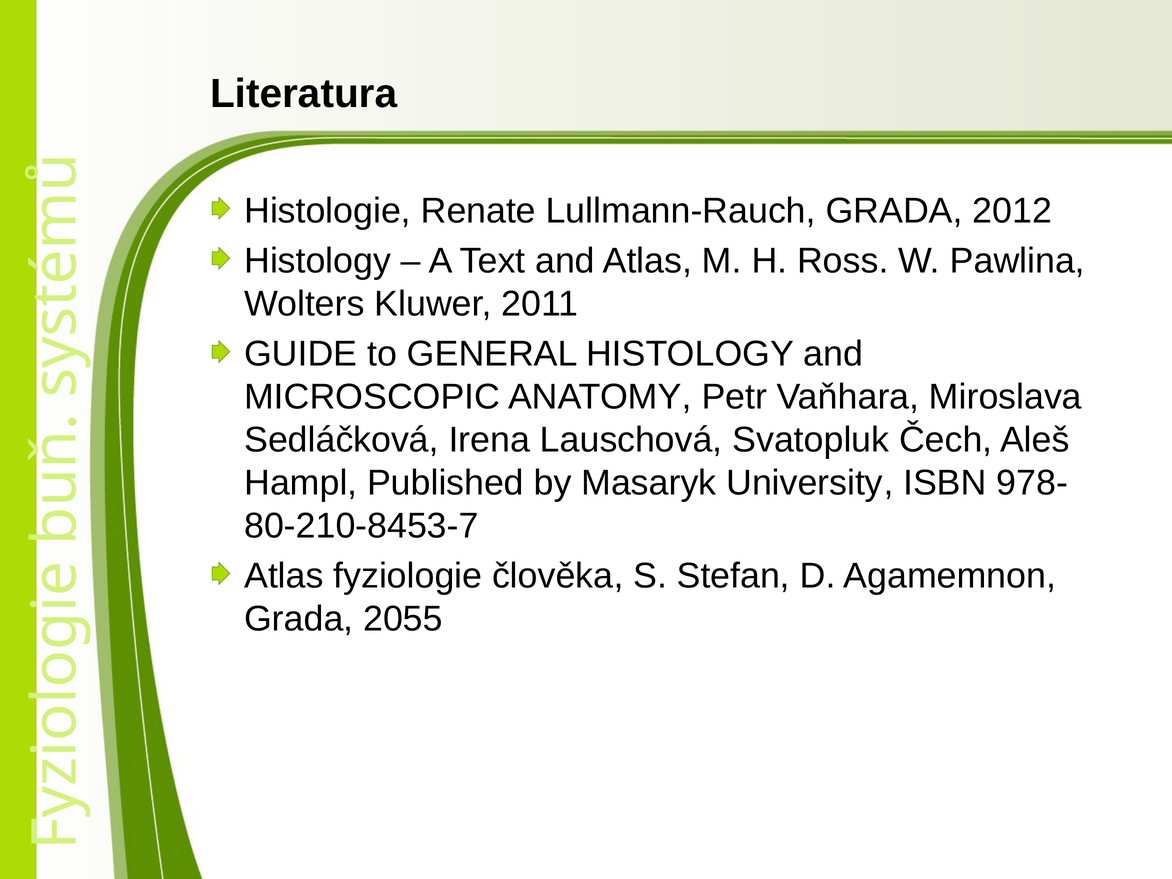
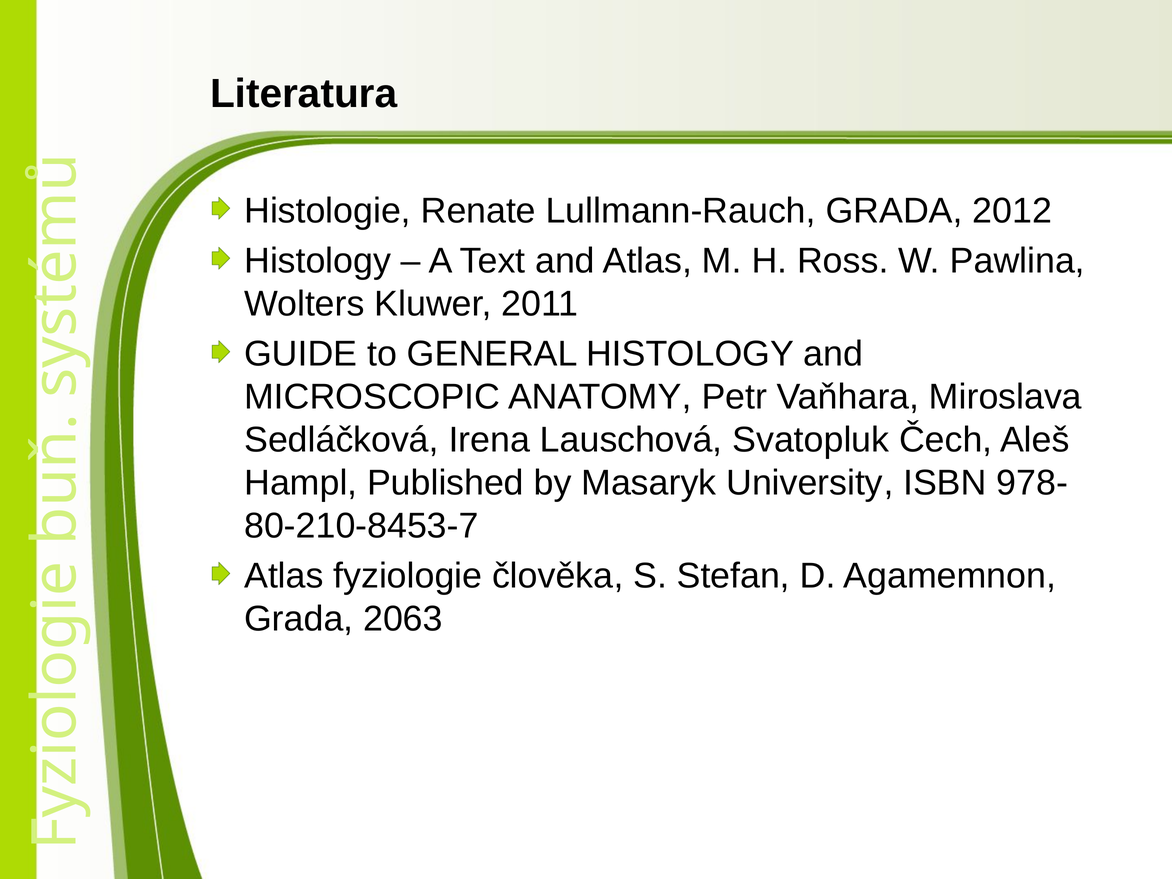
2055: 2055 -> 2063 (403, 619)
